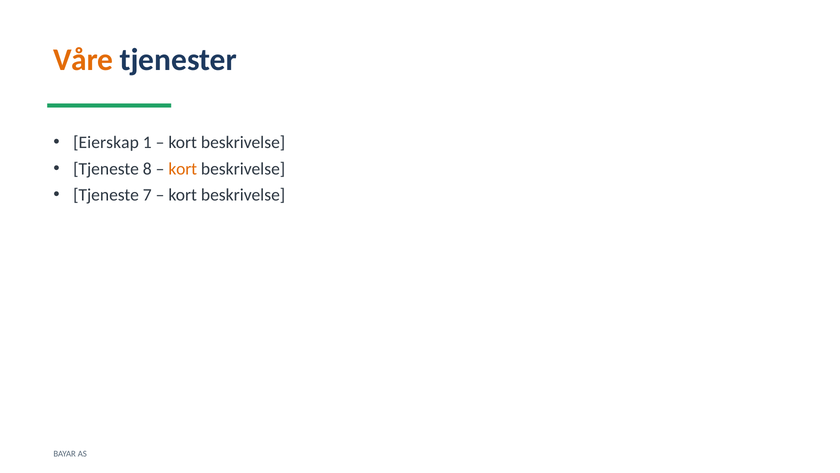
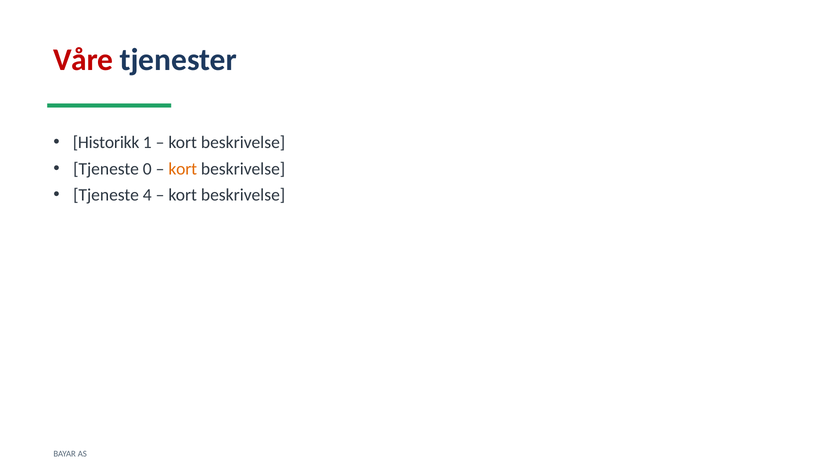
Våre colour: orange -> red (83, 60)
Eierskap: Eierskap -> Historikk (106, 142)
8: 8 -> 0 (147, 169)
7: 7 -> 4 (147, 195)
